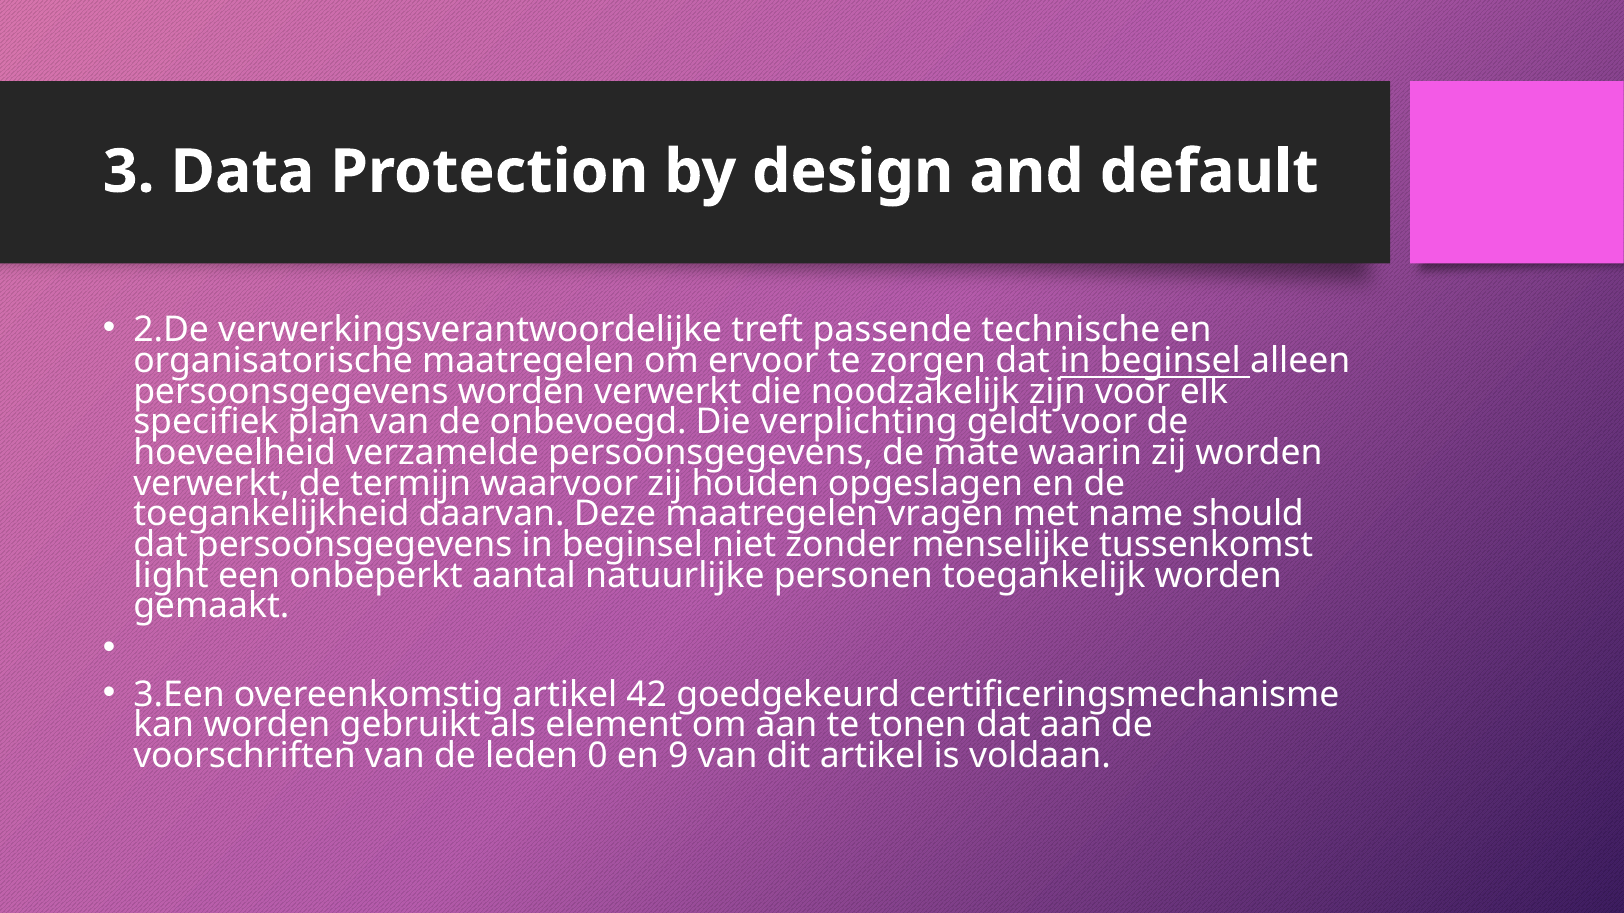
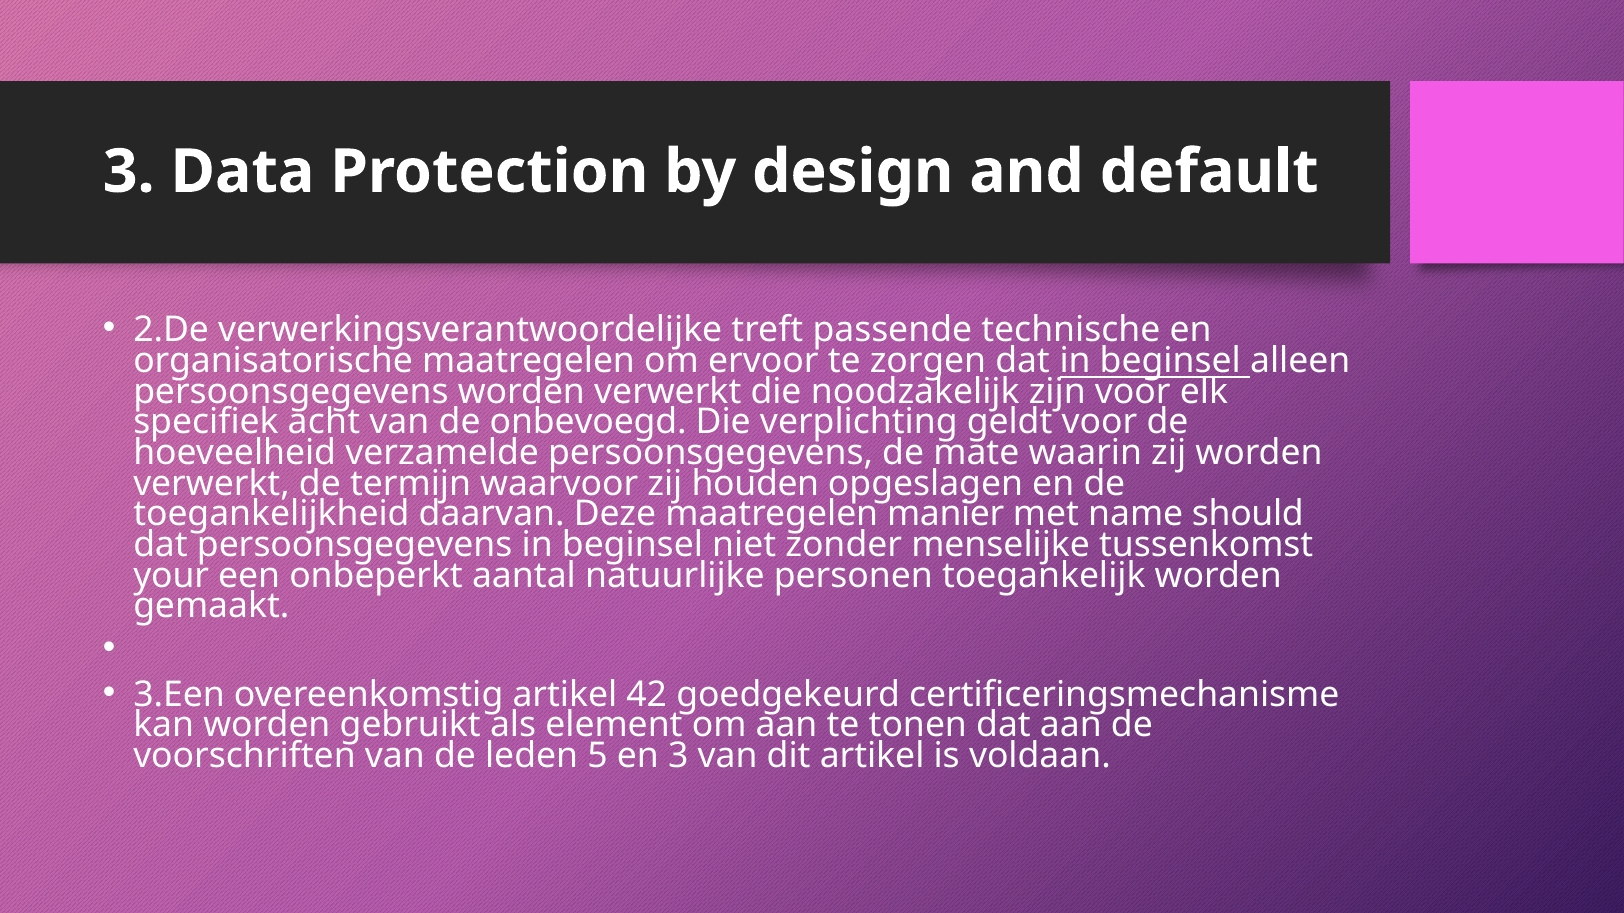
plan: plan -> acht (324, 422)
vragen: vragen -> manier (946, 514)
light: light -> your (171, 576)
0: 0 -> 5 (597, 756)
en 9: 9 -> 3 (678, 756)
